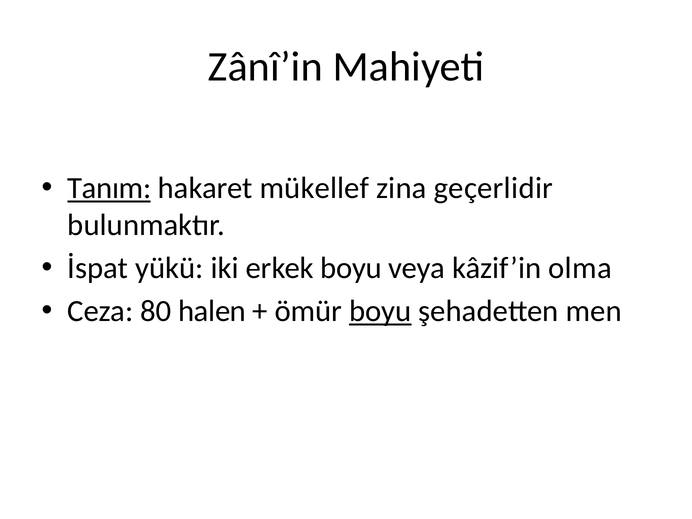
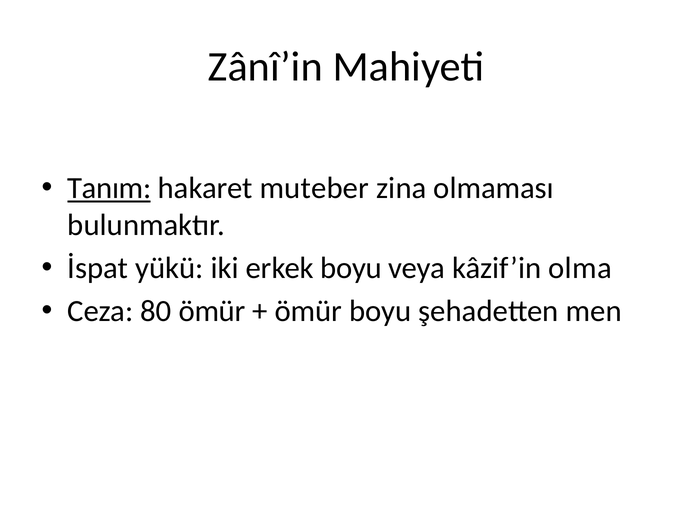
mükellef: mükellef -> muteber (314, 188)
geçerlidir: geçerlidir -> olmaması (494, 188)
80 halen: halen -> ömür (212, 311)
boyu underline: present -> none (380, 311)
